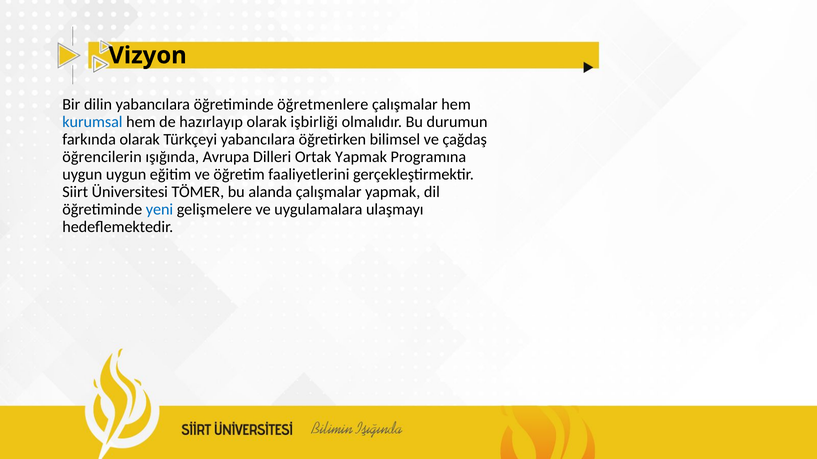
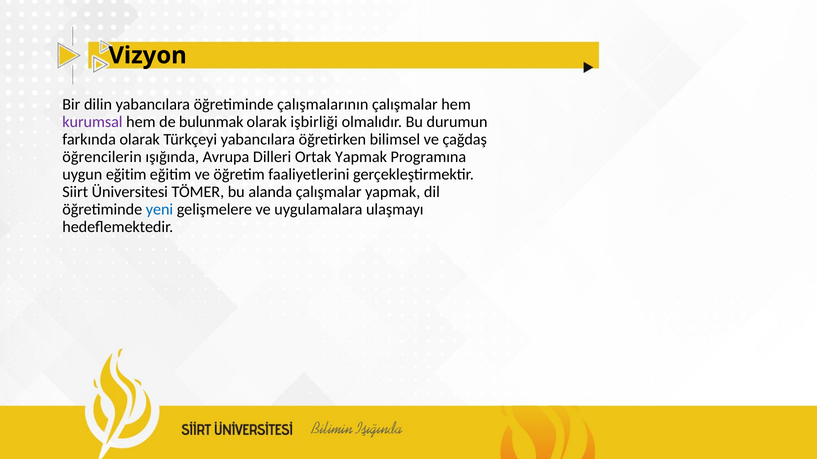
öğretmenlere: öğretmenlere -> çalışmalarının (323, 105)
kurumsal colour: blue -> purple (92, 122)
hazırlayıp: hazırlayıp -> bulunmak (211, 122)
uygun uygun: uygun -> eğitim (126, 175)
